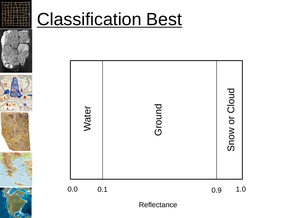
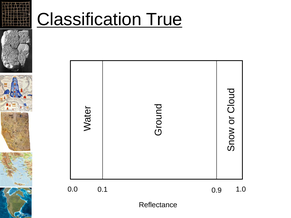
Best: Best -> True (164, 19)
